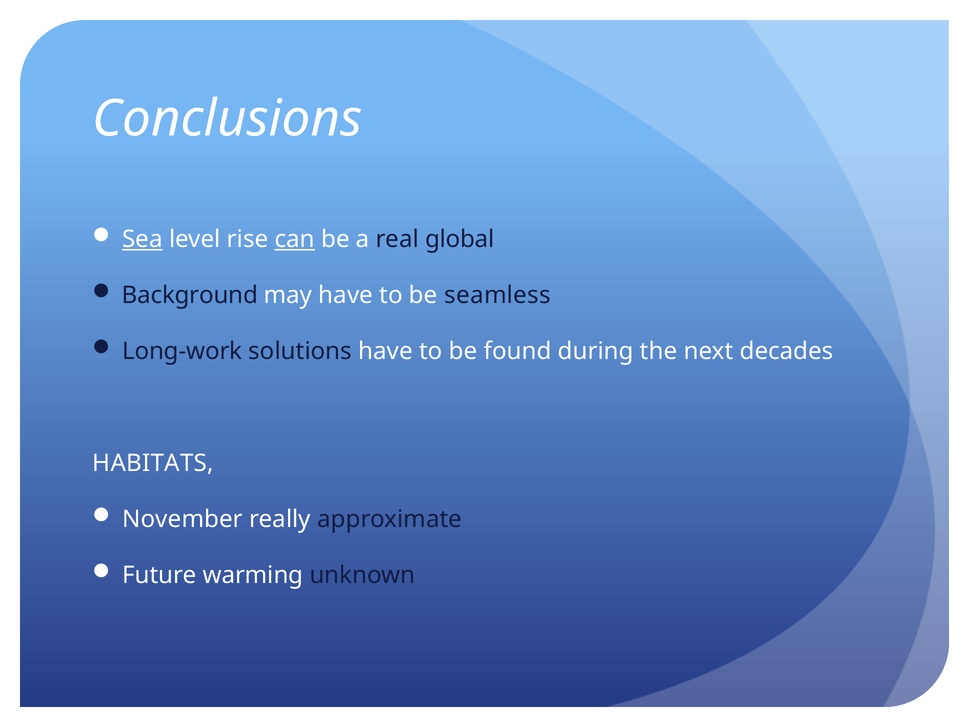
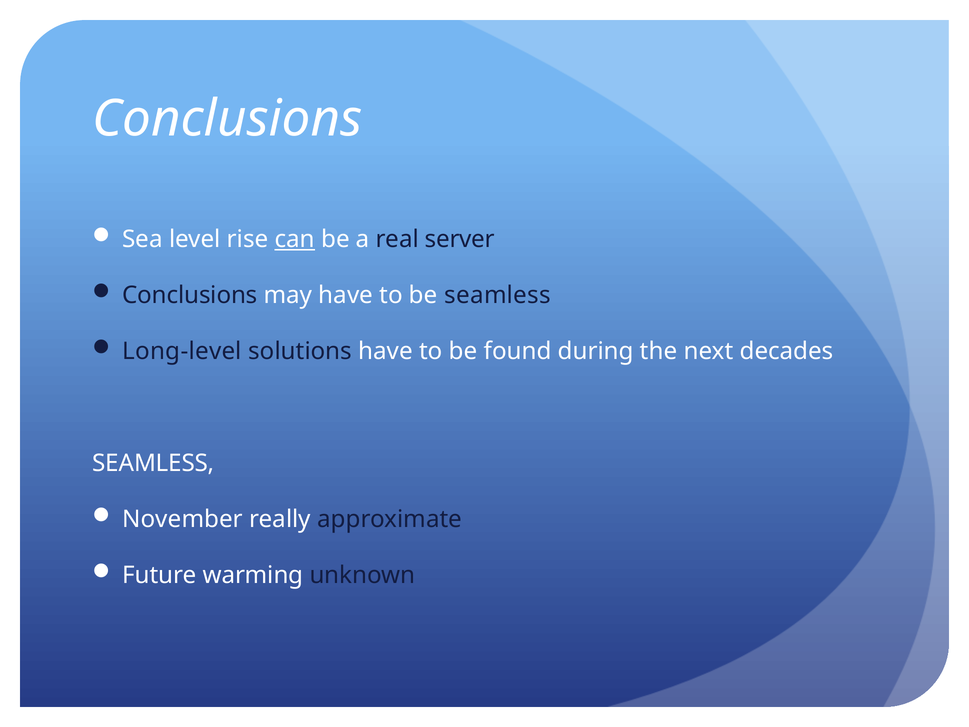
Sea underline: present -> none (142, 239)
global: global -> server (460, 239)
Background: Background -> Conclusions (190, 295)
Long-work: Long-work -> Long-level (182, 351)
HABITATS: HABITATS -> SEAMLESS (153, 463)
